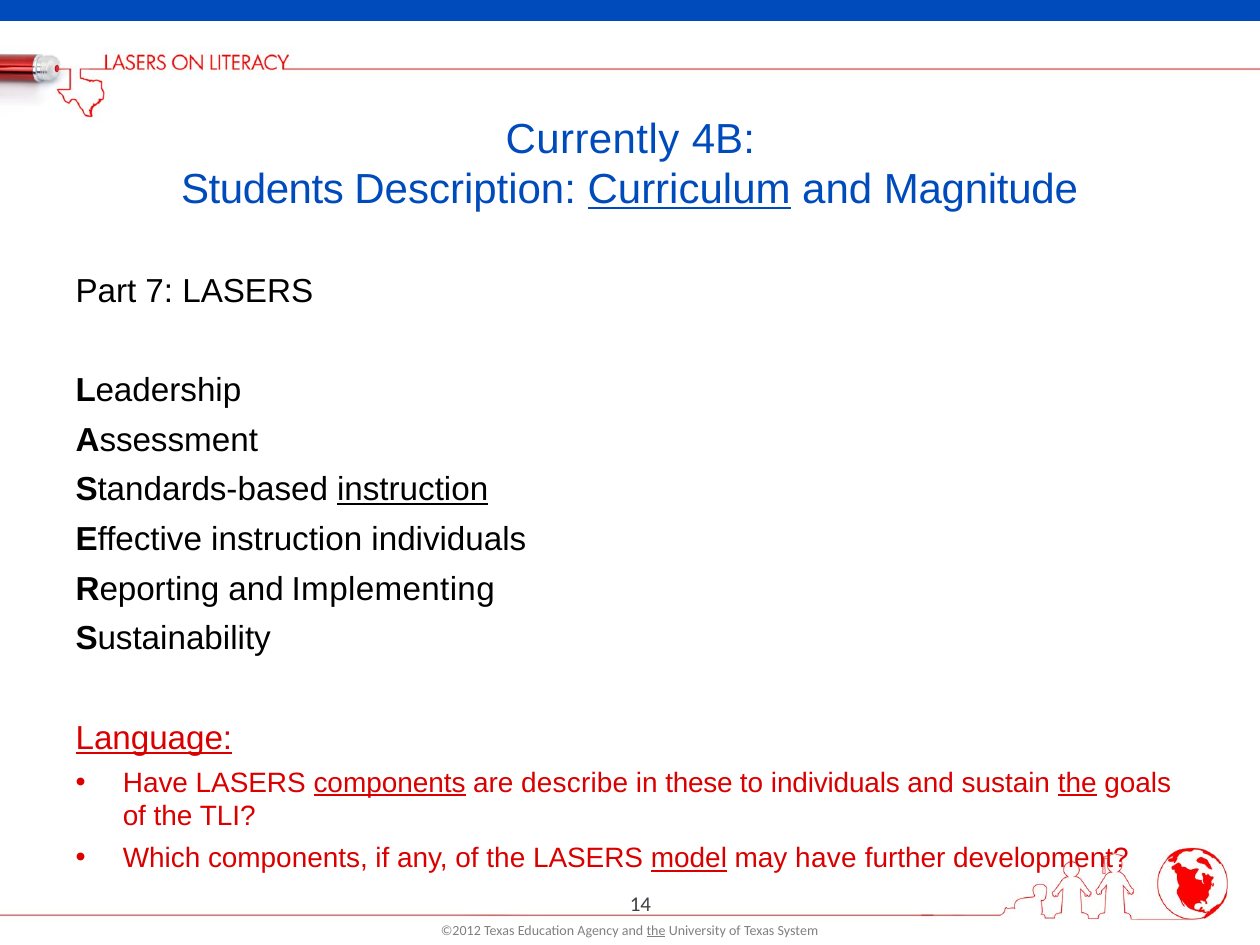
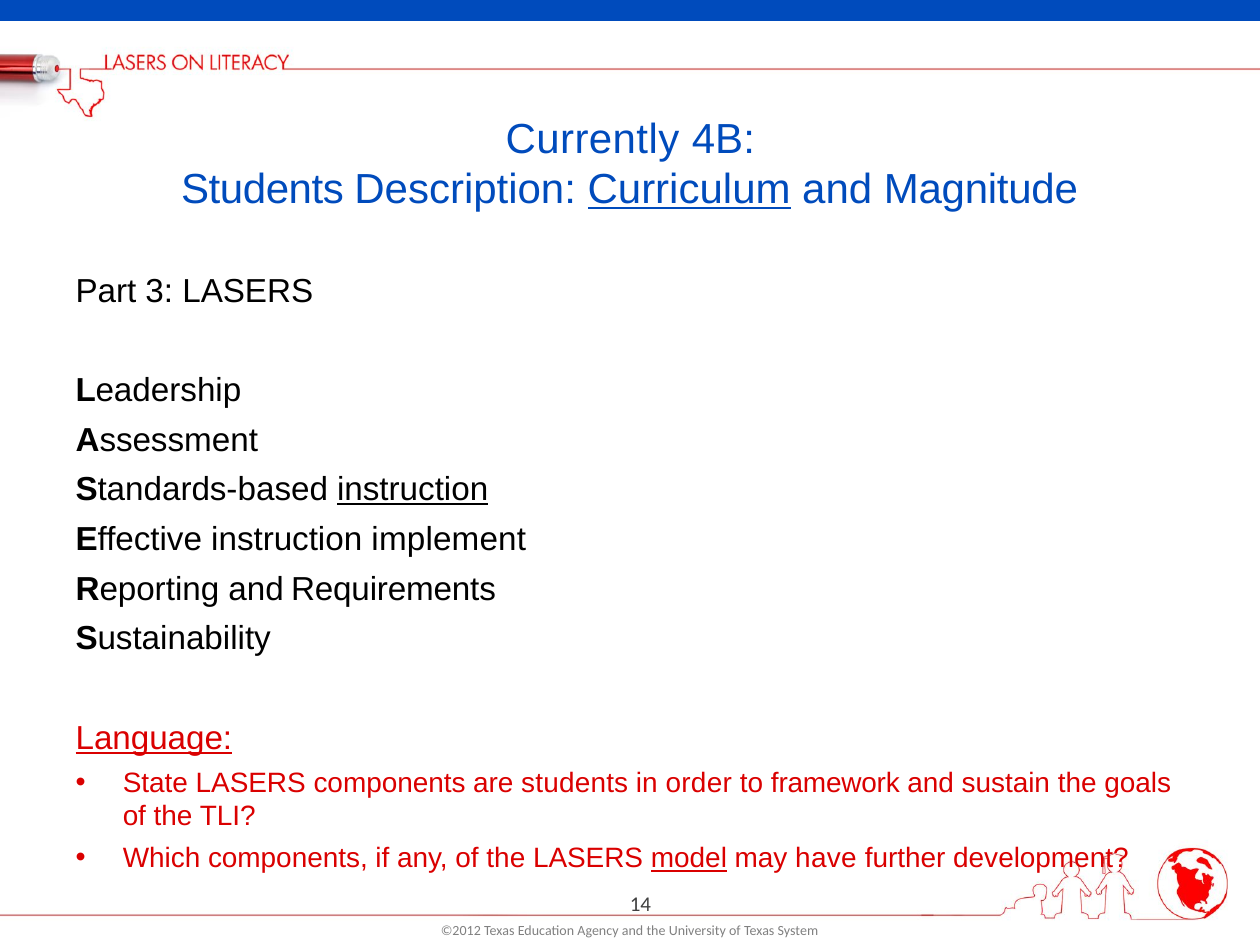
7: 7 -> 3 (159, 291)
instruction individuals: individuals -> implement (449, 540)
Implementing: Implementing -> Requirements (393, 589)
Have: Have -> State (155, 783)
components underline: present -> none (390, 783)
are describe: describe -> students (575, 783)
these: these -> order (699, 783)
to individuals: individuals -> framework (835, 783)
the underline: present -> none (1077, 783)
the underline: present -> none (656, 931)
